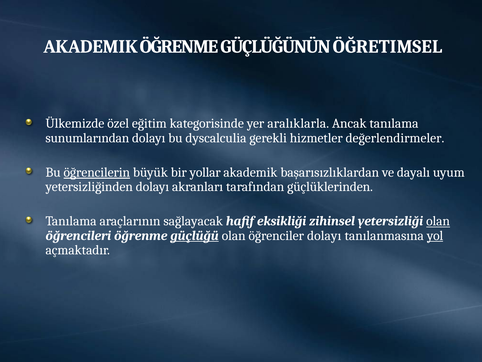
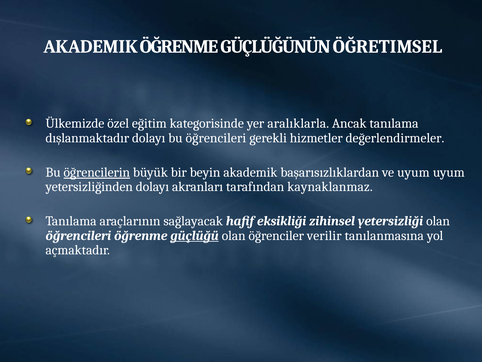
sunumlarından: sunumlarından -> dışlanmaktadır (87, 138)
bu dyscalculia: dyscalculia -> öğrencileri (216, 138)
yollar: yollar -> beyin (205, 172)
ve dayalı: dayalı -> uyum (413, 172)
güçlüklerinden: güçlüklerinden -> kaynaklanmaz (330, 187)
olan underline: present -> none (438, 221)
öğrenciler dolayı: dolayı -> verilir (324, 235)
yol underline: present -> none (435, 235)
